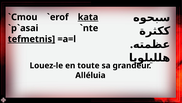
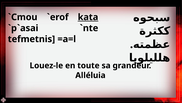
tefmetnis underline: present -> none (31, 39)
